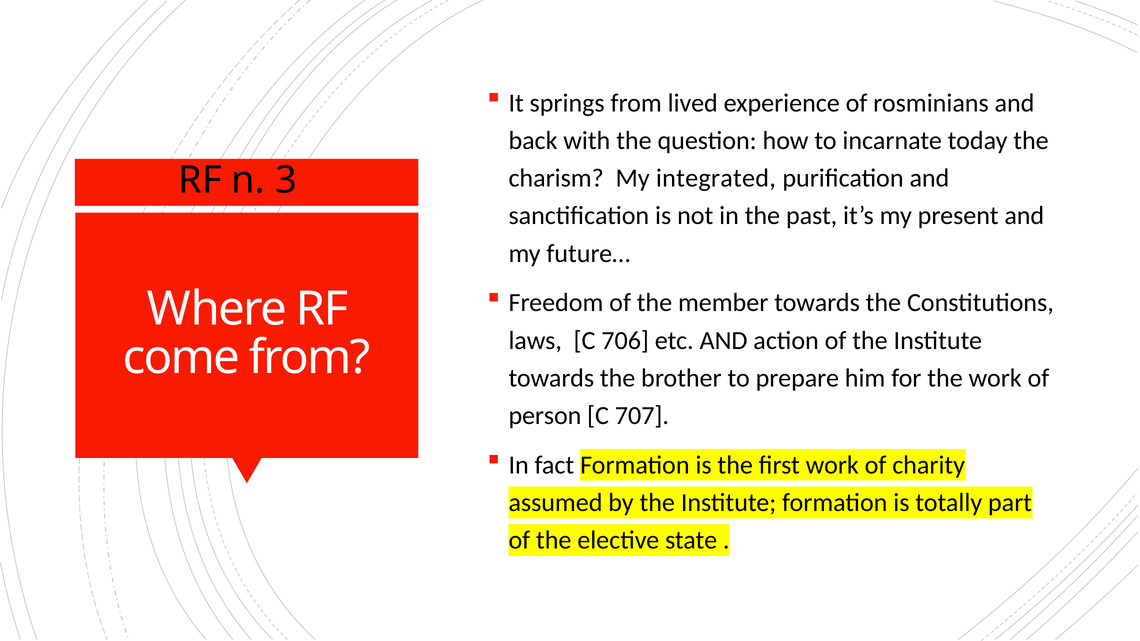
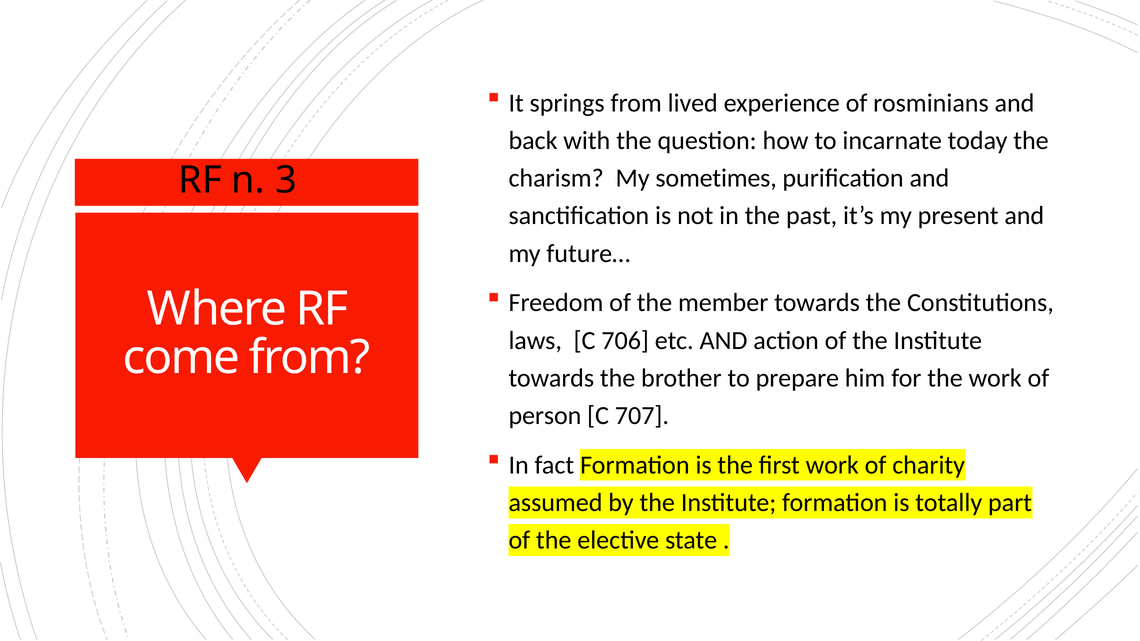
integrated: integrated -> sometimes (716, 178)
